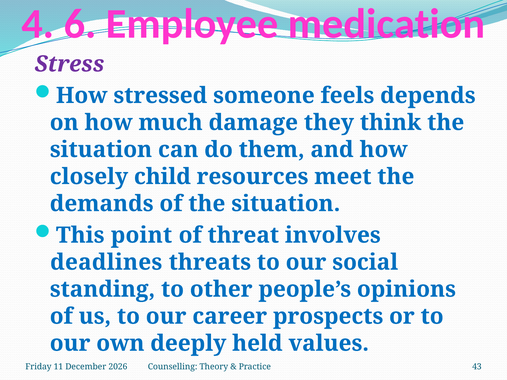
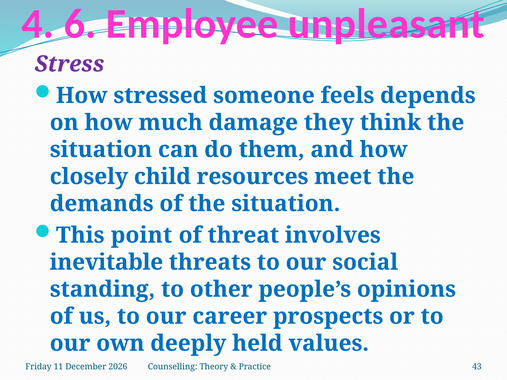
medication: medication -> unpleasant (386, 24)
deadlines: deadlines -> inevitable (106, 262)
